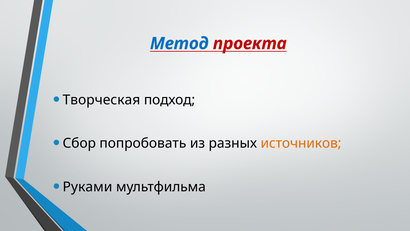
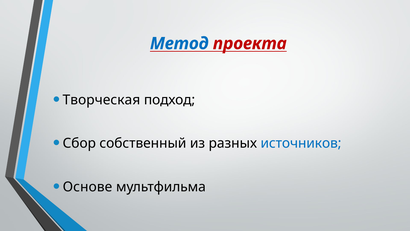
попробовать: попробовать -> собственный (143, 143)
источников colour: orange -> blue (301, 143)
Руками: Руками -> Основе (87, 187)
